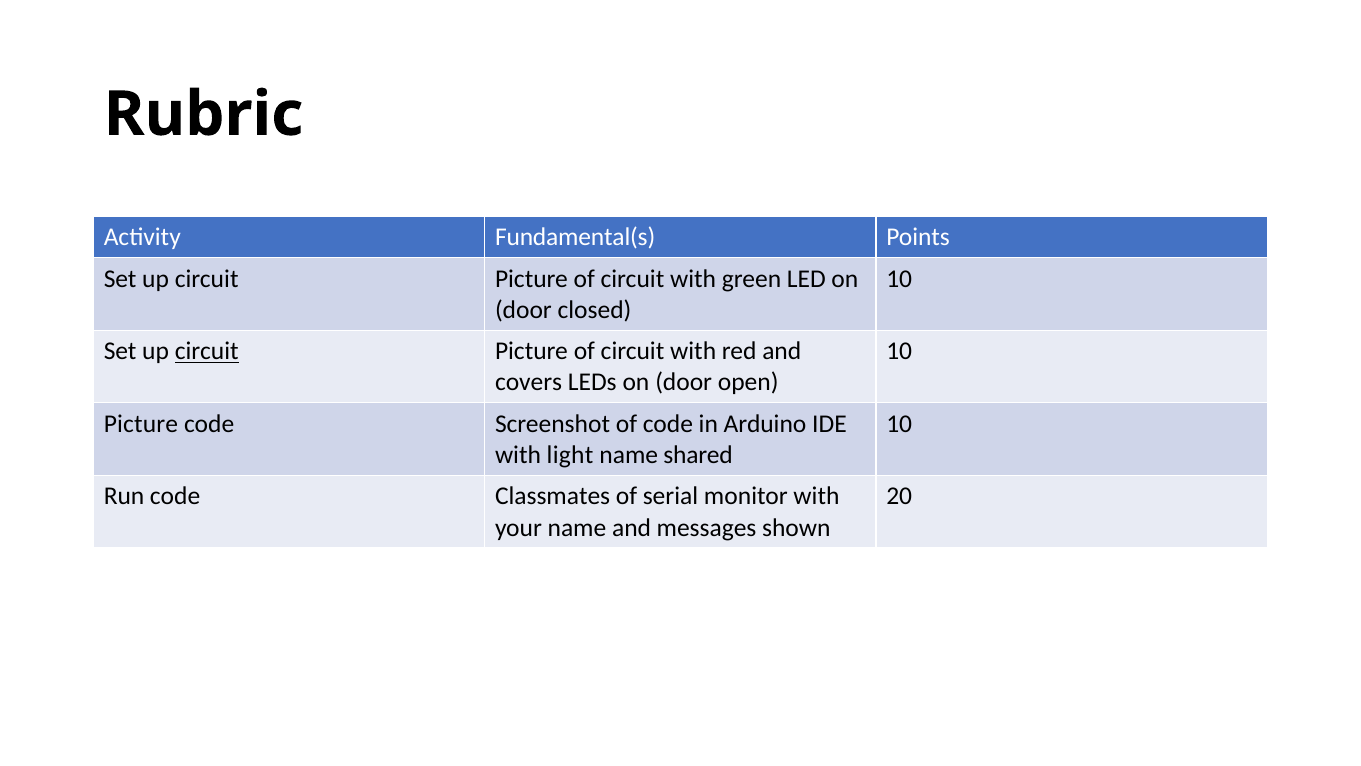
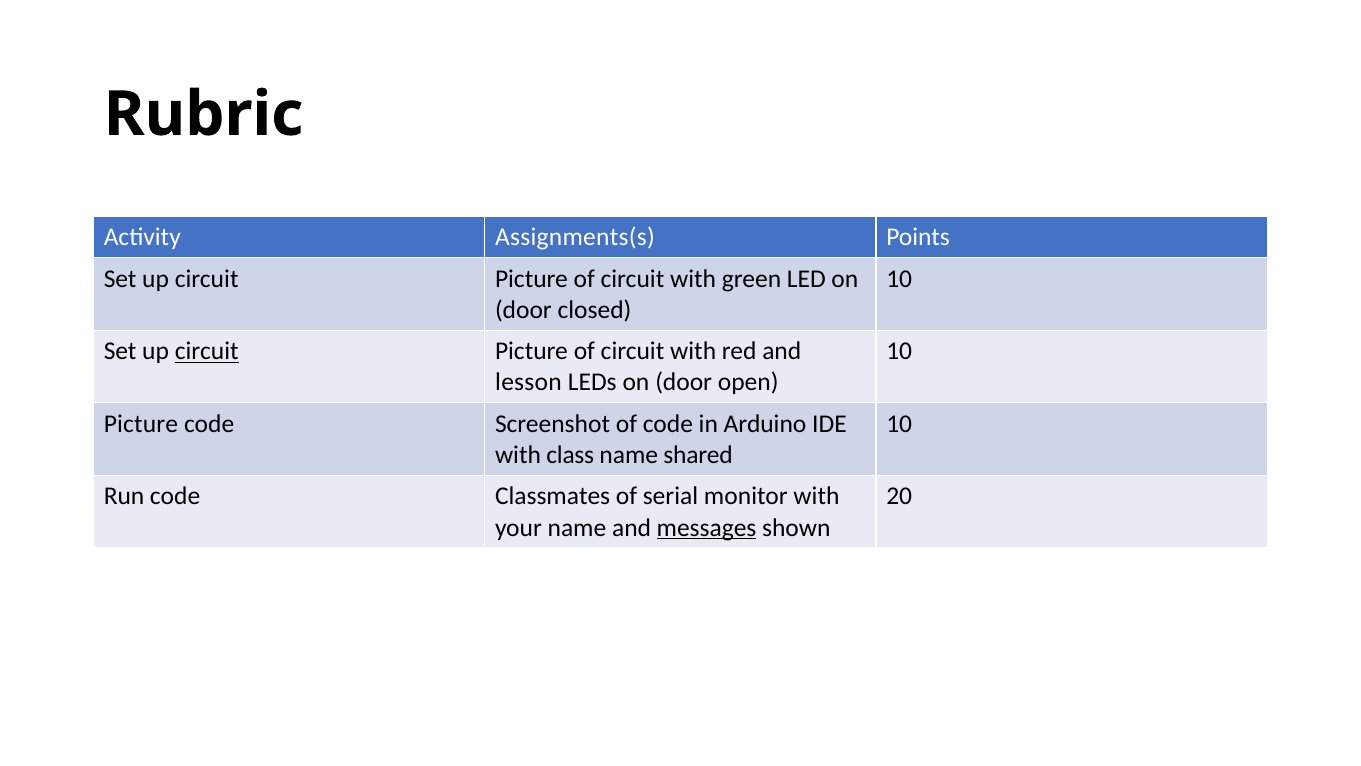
Fundamental(s: Fundamental(s -> Assignments(s (575, 237)
covers: covers -> lesson (528, 382)
light: light -> class (570, 455)
messages underline: none -> present (707, 527)
